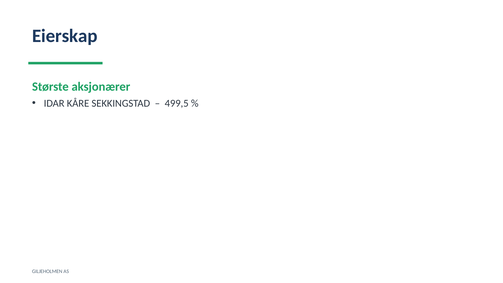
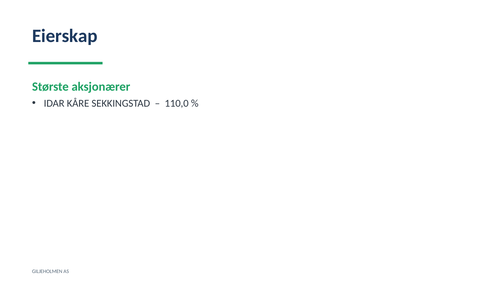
499,5: 499,5 -> 110,0 (177, 103)
